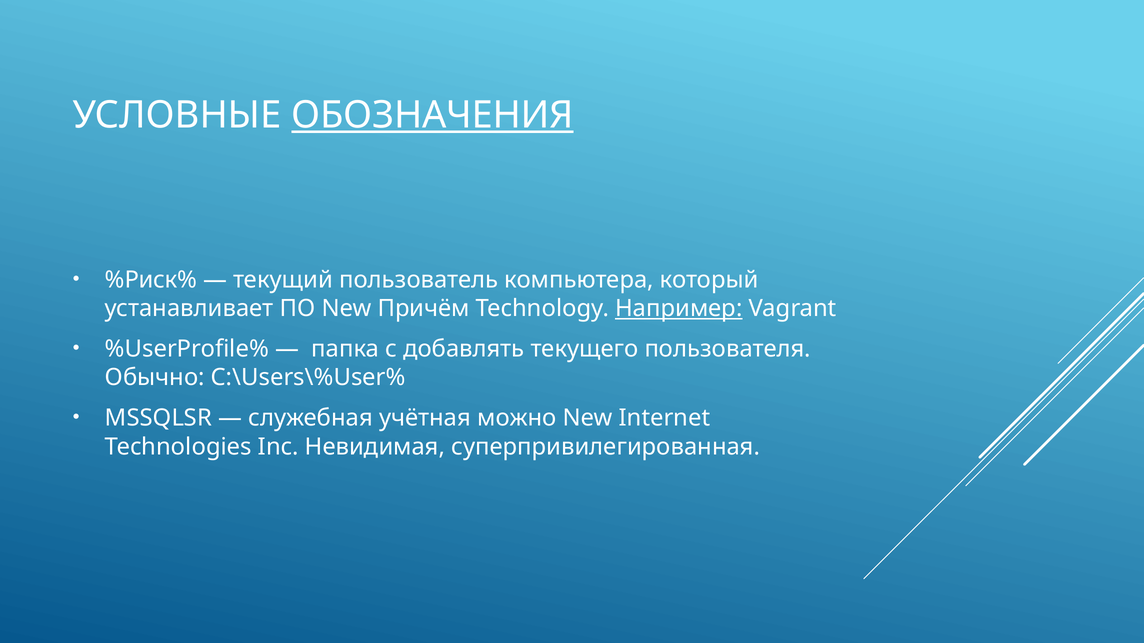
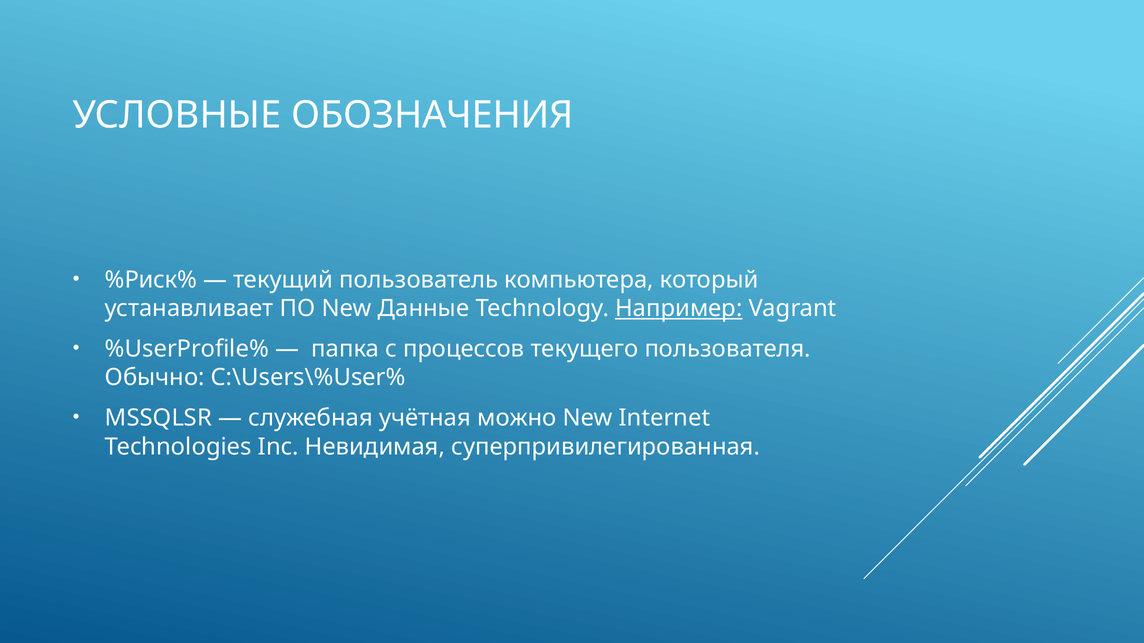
ОБОЗНАЧЕНИЯ underline: present -> none (433, 115)
Причём: Причём -> Данные (423, 309)
добавлять: добавлять -> процессов (464, 349)
